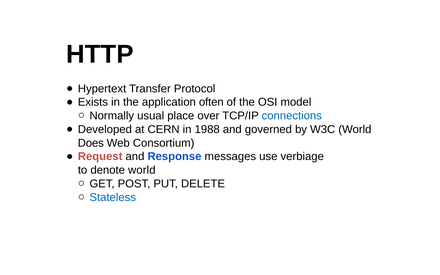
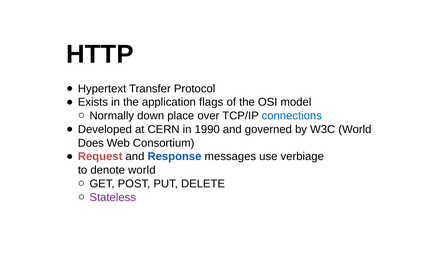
often: often -> flags (211, 102)
usual: usual -> down (151, 116)
1988: 1988 -> 1990 (207, 129)
Stateless colour: blue -> purple (113, 197)
